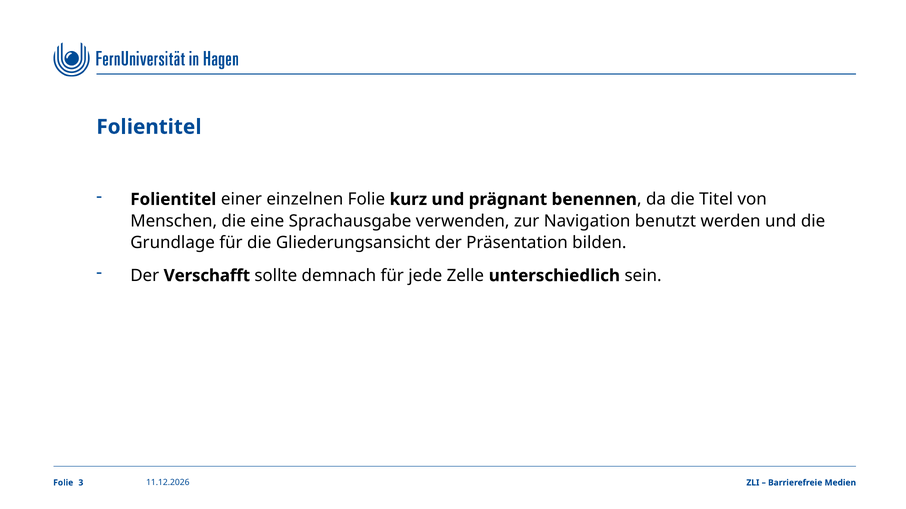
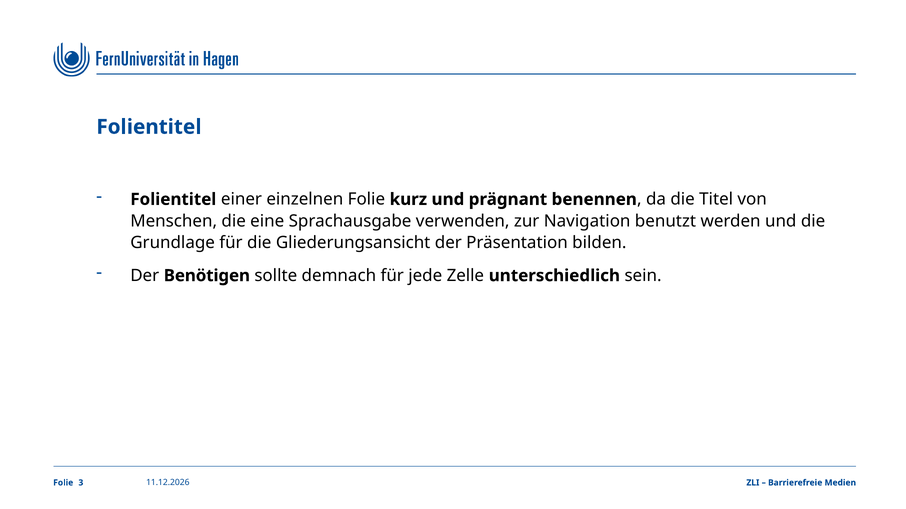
Verschafft: Verschafft -> Benötigen (207, 276)
